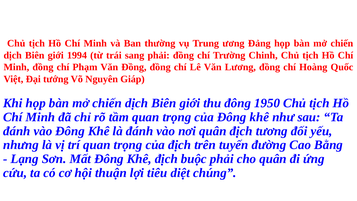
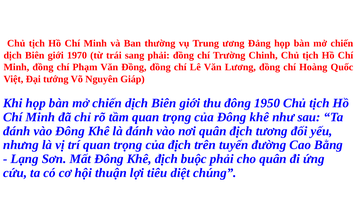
1994: 1994 -> 1970 (77, 55)
